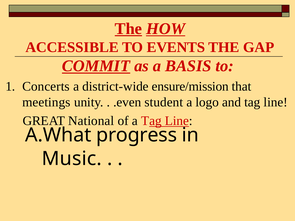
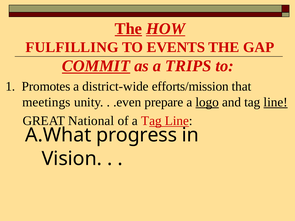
ACCESSIBLE: ACCESSIBLE -> FULFILLING (72, 47)
BASIS: BASIS -> TRIPS (188, 66)
Concerts: Concerts -> Promotes (46, 86)
ensure/mission: ensure/mission -> efforts/mission (190, 86)
student: student -> prepare (164, 102)
logo underline: none -> present (207, 102)
line underline: none -> present (276, 102)
Music: Music -> Vision (72, 159)
